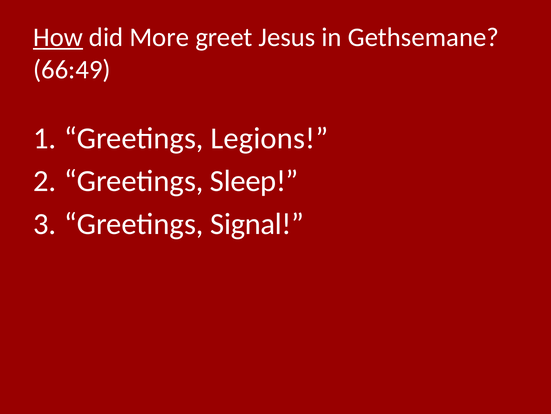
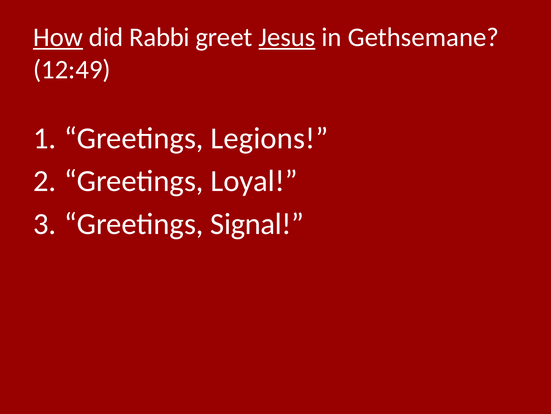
More: More -> Rabbi (159, 37)
Jesus underline: none -> present (287, 37)
66:49: 66:49 -> 12:49 (72, 69)
Sleep: Sleep -> Loyal (254, 181)
